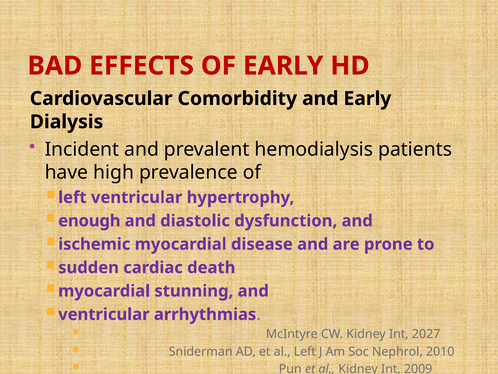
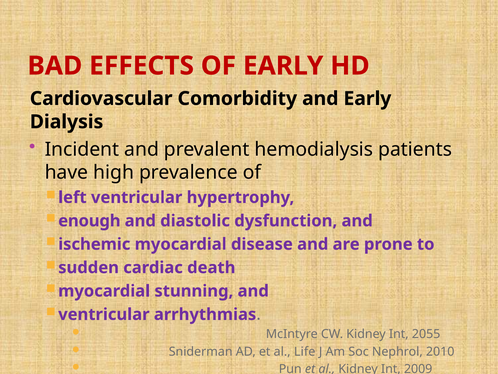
2027: 2027 -> 2055 (426, 334)
al Left: Left -> Life (305, 351)
